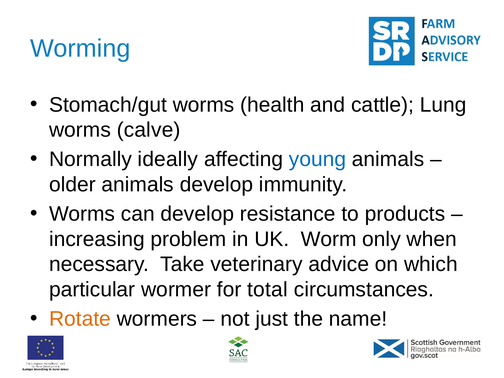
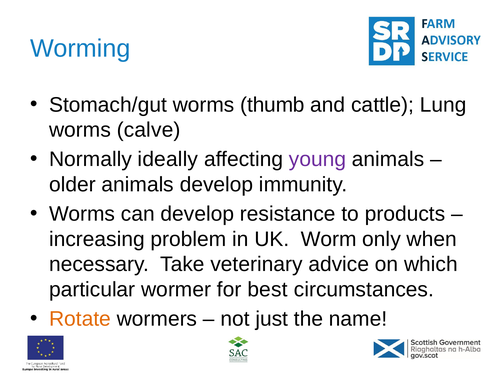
health: health -> thumb (272, 105)
young colour: blue -> purple (318, 159)
total: total -> best (268, 290)
